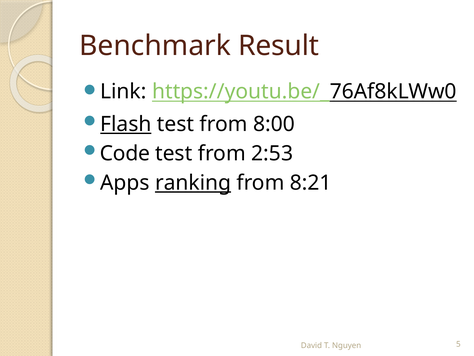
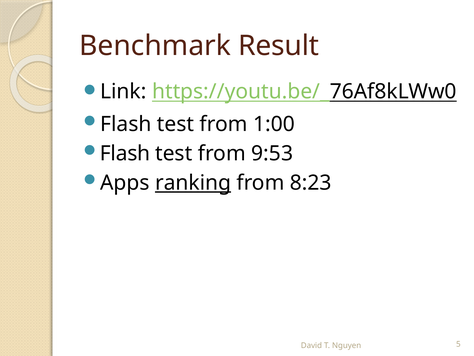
Flash underline: present -> none (126, 124)
8:00: 8:00 -> 1:00 (274, 124)
Code: Code -> Flash (125, 153)
2:53: 2:53 -> 9:53 (272, 153)
8:21: 8:21 -> 8:23 (311, 183)
